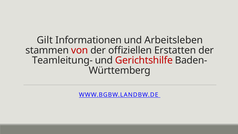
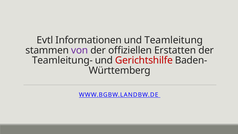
Gilt: Gilt -> Evtl (45, 40)
Arbeitsleben: Arbeitsleben -> Teamleitung (174, 40)
von colour: red -> purple (80, 50)
